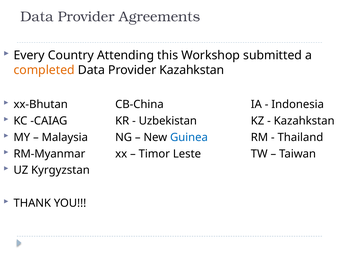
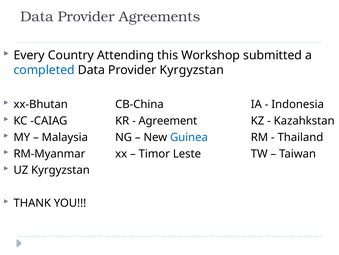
completed colour: orange -> blue (44, 70)
Provider Kazahkstan: Kazahkstan -> Kyrgyzstan (192, 70)
Uzbekistan: Uzbekistan -> Agreement (168, 121)
